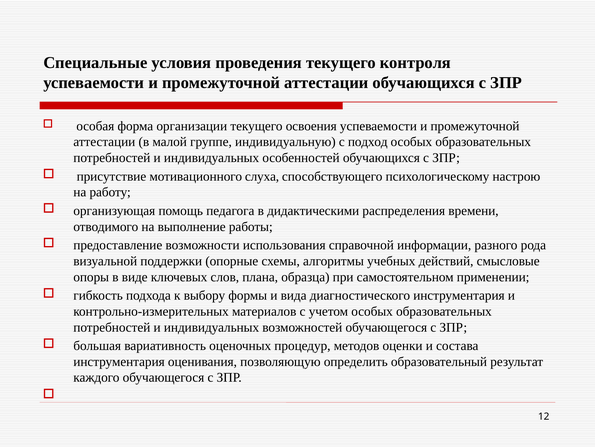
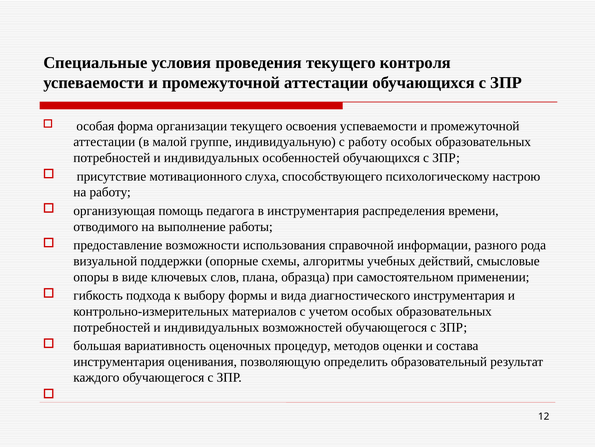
с подход: подход -> работу (368, 142)
в дидактическими: дидактическими -> инструментария (313, 210)
